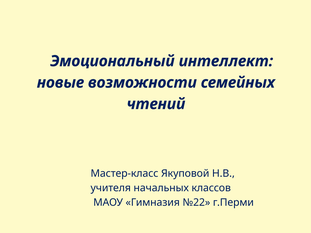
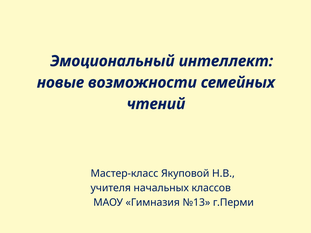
№22: №22 -> №13 (196, 203)
